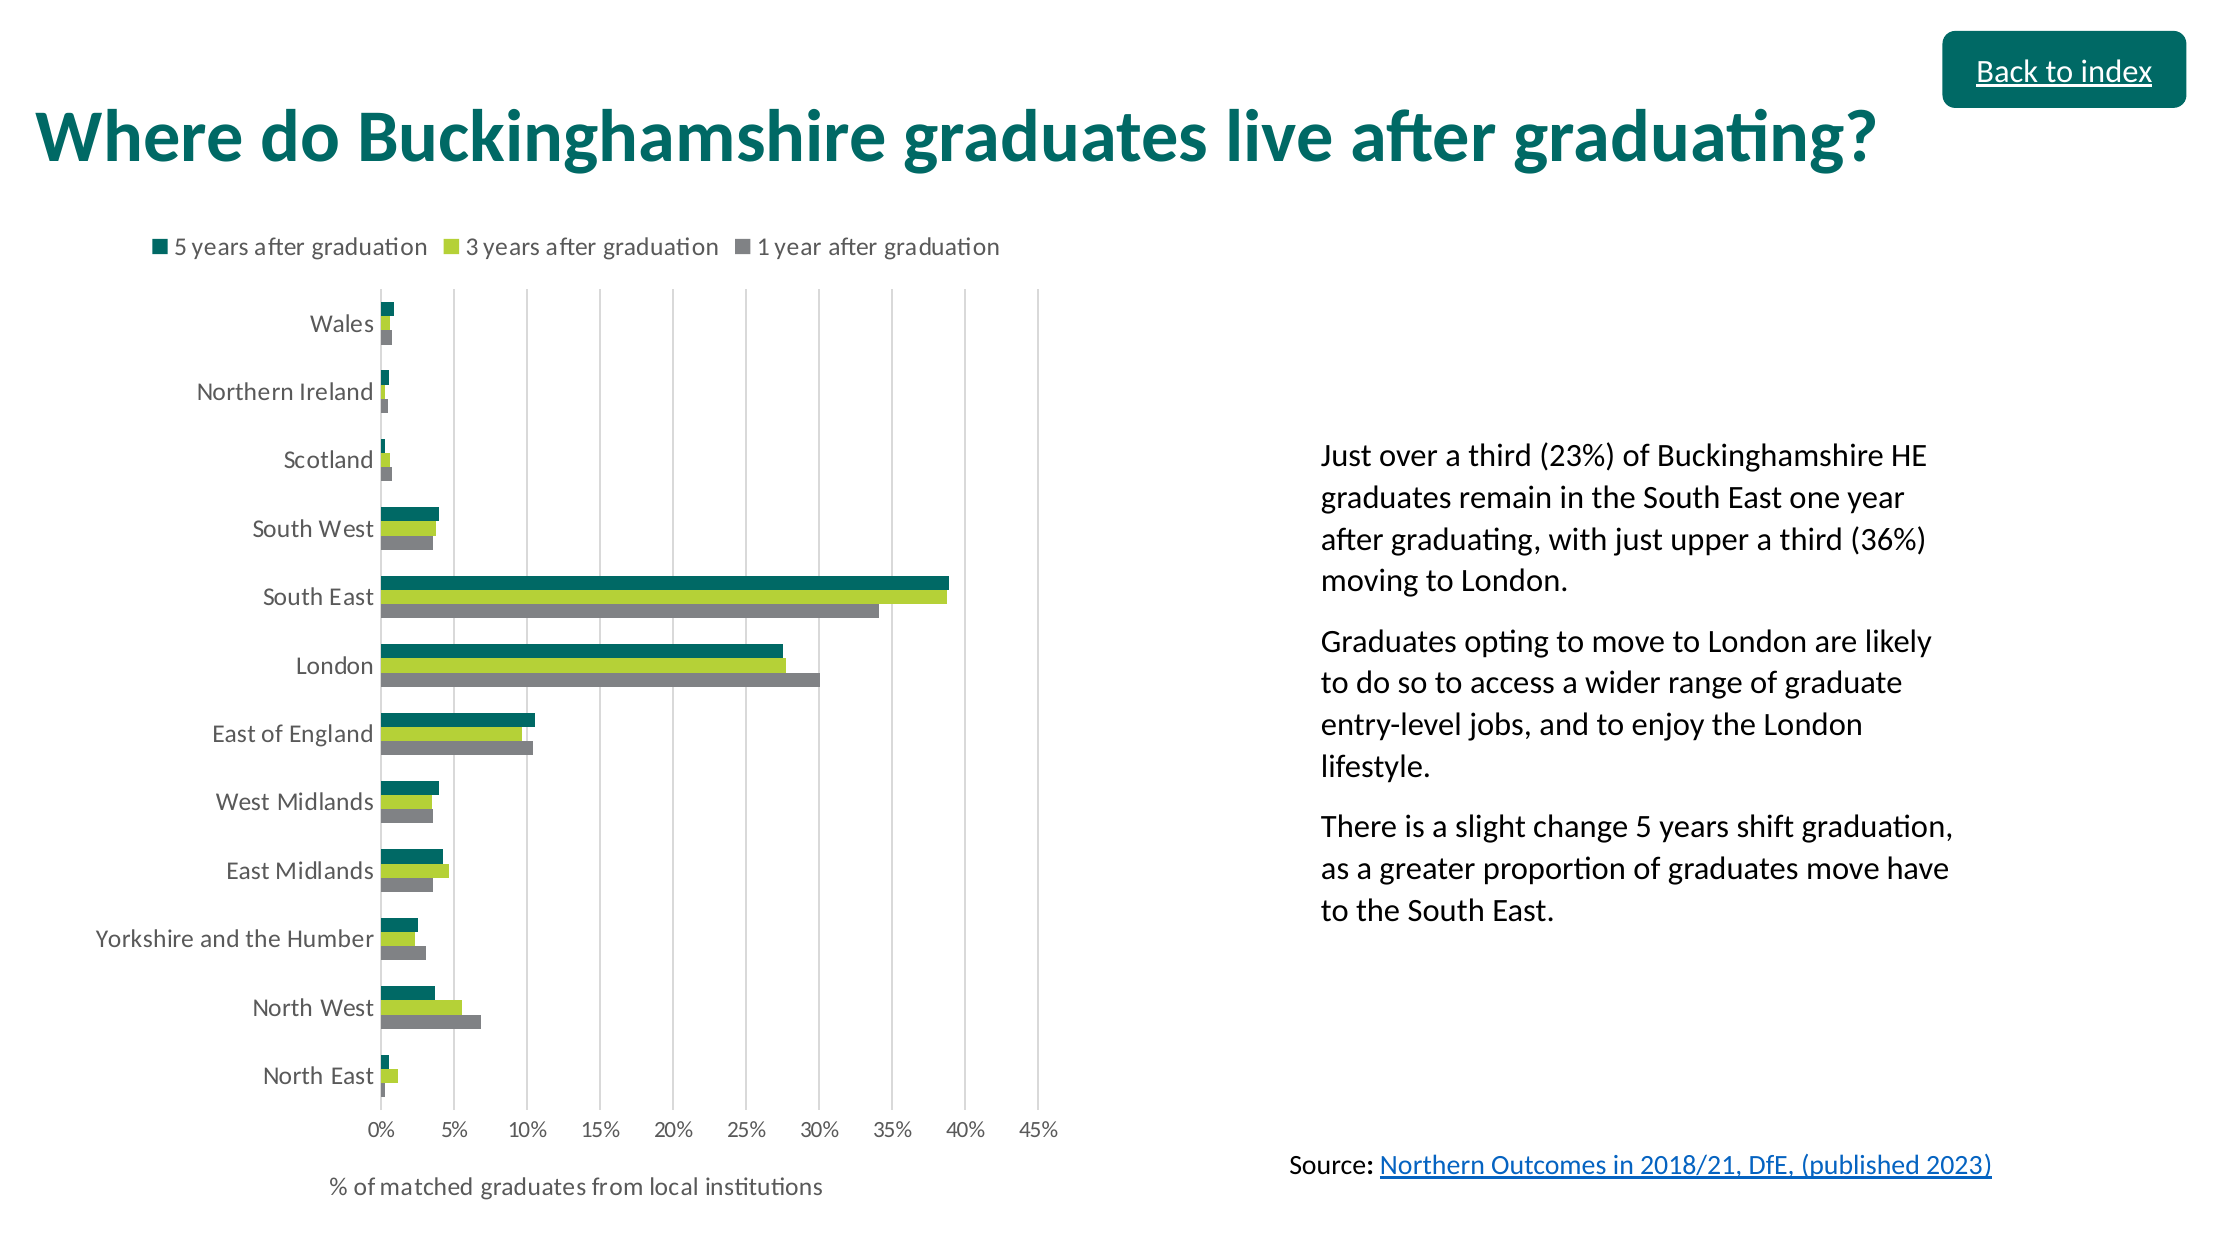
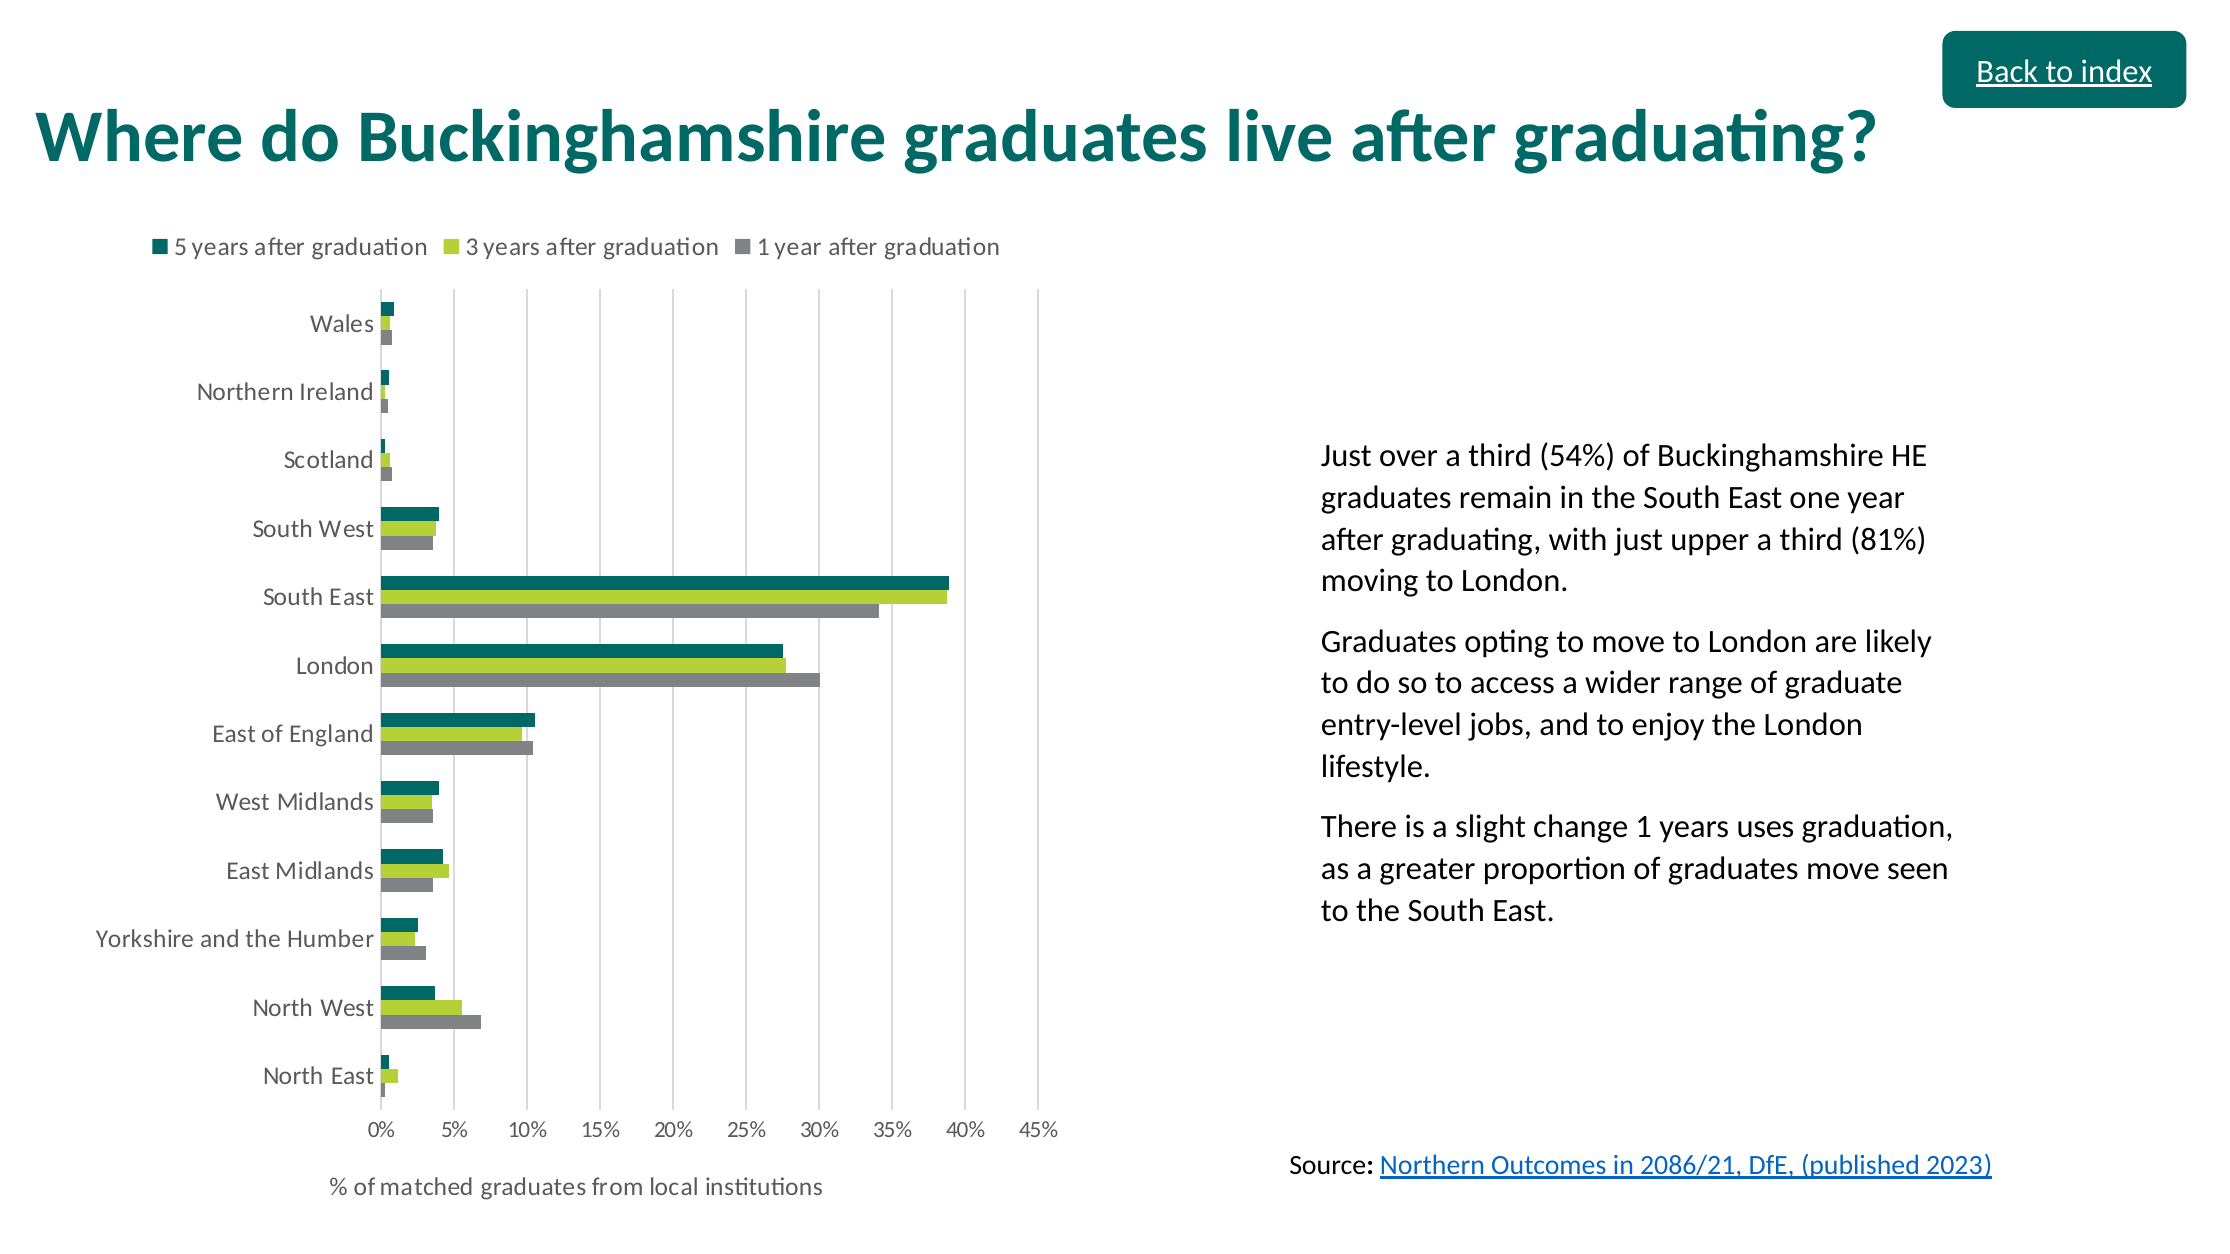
23%: 23% -> 54% (1577, 456)
36%: 36% -> 81% (1889, 539)
change 5: 5 -> 1 (1644, 827)
shift: shift -> uses (1765, 827)
have: have -> seen (1918, 869)
2018/21: 2018/21 -> 2086/21 (1691, 1165)
